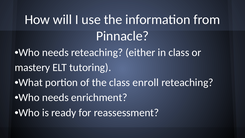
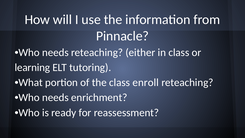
mastery: mastery -> learning (32, 67)
